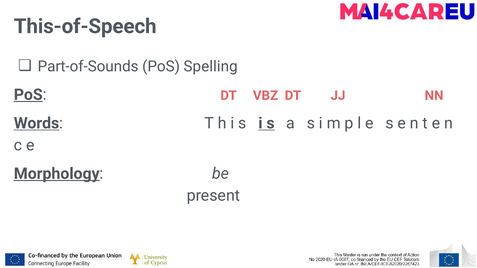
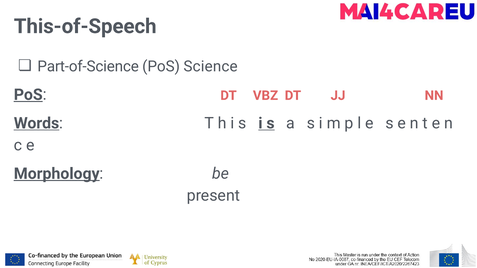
Part-of-Sounds: Part-of-Sounds -> Part-of-Science (88, 67)
Spelling: Spelling -> Science (211, 67)
